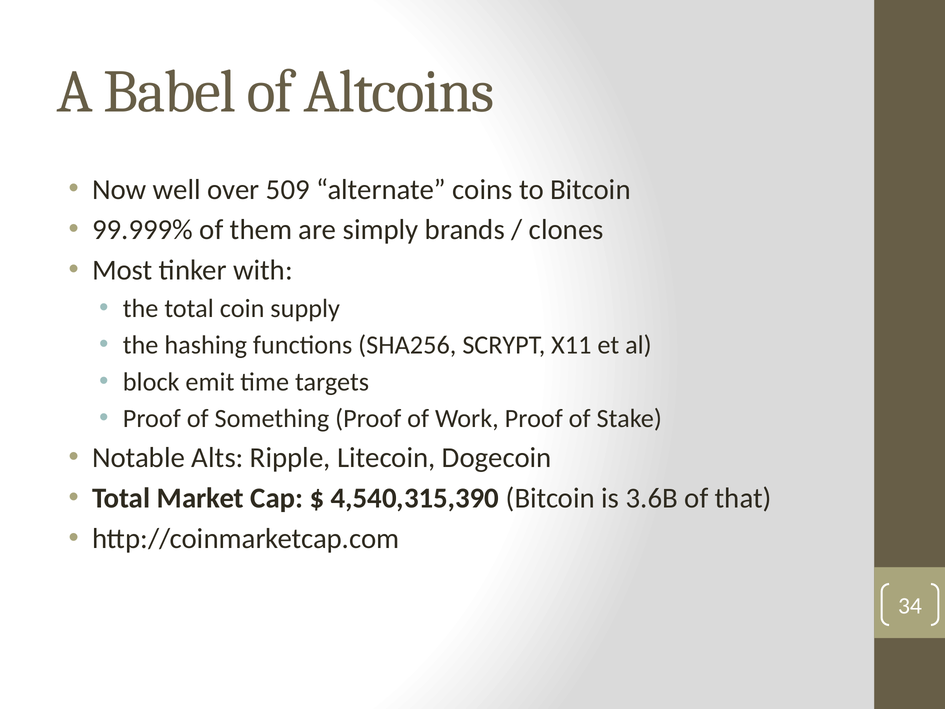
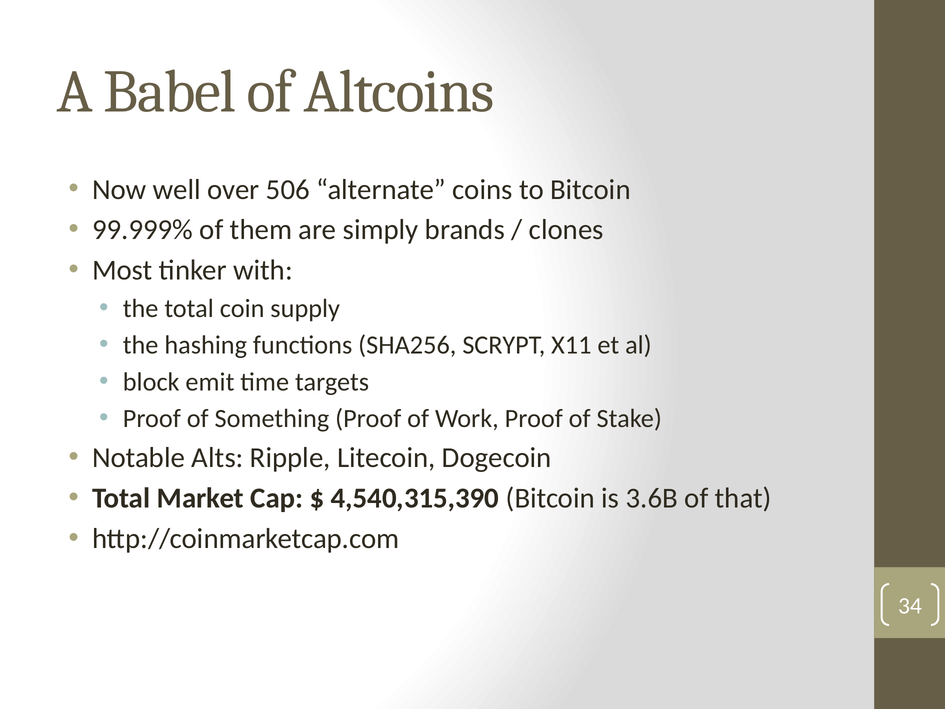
509: 509 -> 506 (288, 189)
